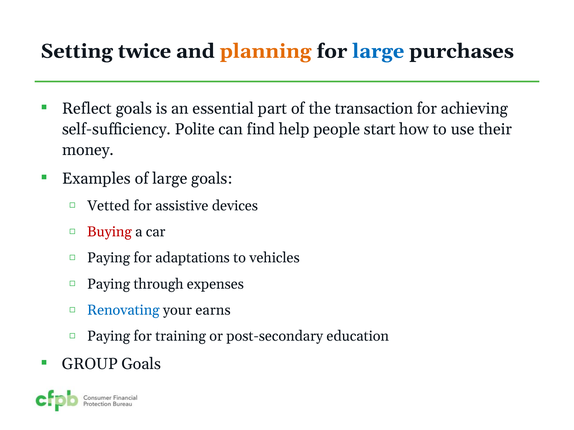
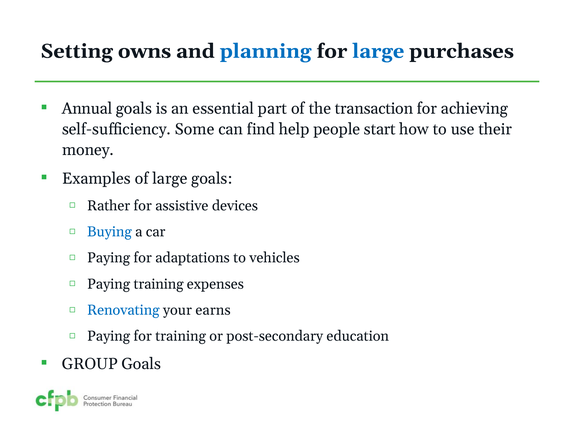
twice: twice -> owns (145, 51)
planning colour: orange -> blue (266, 51)
Reflect: Reflect -> Annual (87, 109)
Polite: Polite -> Some (195, 129)
Vetted: Vetted -> Rather (109, 206)
Buying colour: red -> blue (109, 232)
Paying through: through -> training (159, 284)
